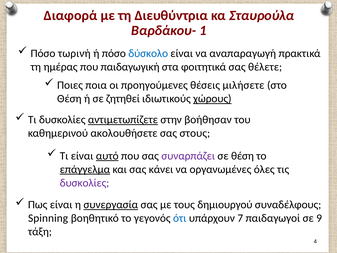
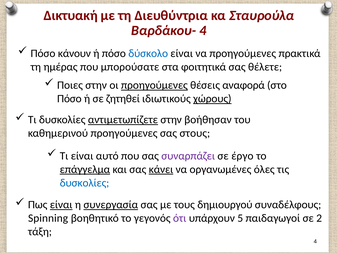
Διαφορά: Διαφορά -> Δικτυακή (71, 15)
Βαρδάκου- 1: 1 -> 4 (203, 31)
τωρινή: τωρινή -> κάνουν (74, 53)
να αναπαραγωγή: αναπαραγωγή -> προηγούμενες (243, 53)
παιδαγωγική: παιδαγωγική -> μπορούσατε (130, 67)
Ποιες ποια: ποια -> στην (96, 85)
προηγούμενες underline: none -> present (154, 85)
μιλήσετε: μιλήσετε -> αναφορά (244, 85)
Θέση: Θέση -> Πόσο (69, 99)
καθημερινού ακολουθήσετε: ακολουθήσετε -> προηγούμενες (124, 133)
αυτό underline: present -> none (107, 156)
σε θέση: θέση -> έργο (242, 156)
κάνει underline: none -> present (161, 169)
δυσκολίες colour: purple -> blue (84, 183)
είναι underline: none -> present (61, 205)
ότι colour: blue -> purple (180, 218)
7: 7 -> 5 (240, 218)
9: 9 -> 2 (319, 218)
